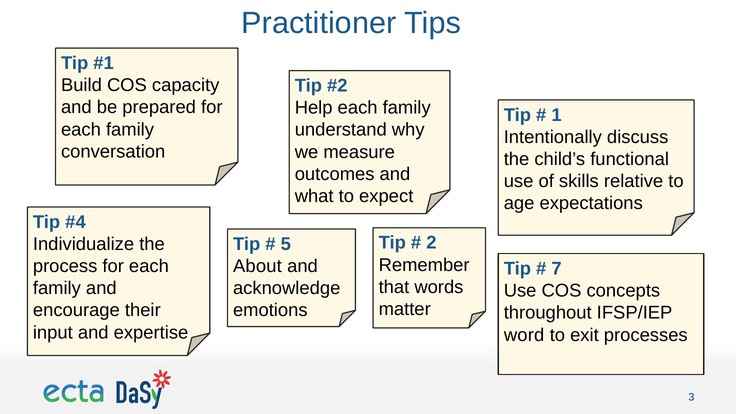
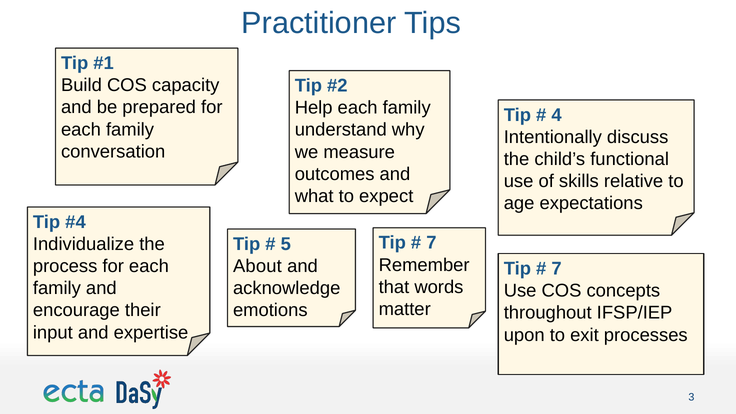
1: 1 -> 4 (557, 115)
2: 2 -> 7 (431, 243)
word: word -> upon (524, 335)
